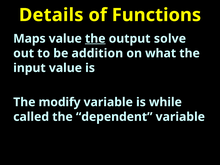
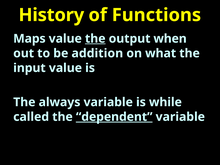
Details: Details -> History (51, 15)
solve: solve -> when (170, 39)
modify: modify -> always (60, 102)
dependent underline: none -> present (114, 117)
